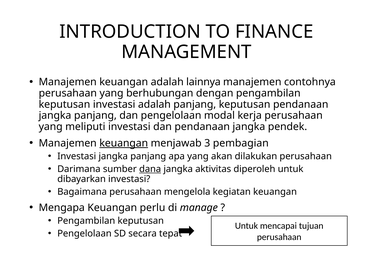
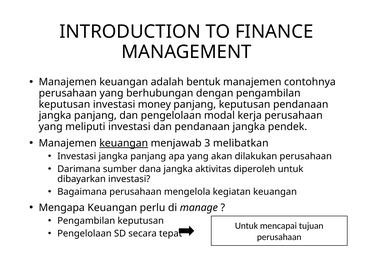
lainnya: lainnya -> bentuk (203, 82)
investasi adalah: adalah -> money (154, 104)
pembagian: pembagian -> melibatkan (241, 143)
dana underline: present -> none (150, 169)
